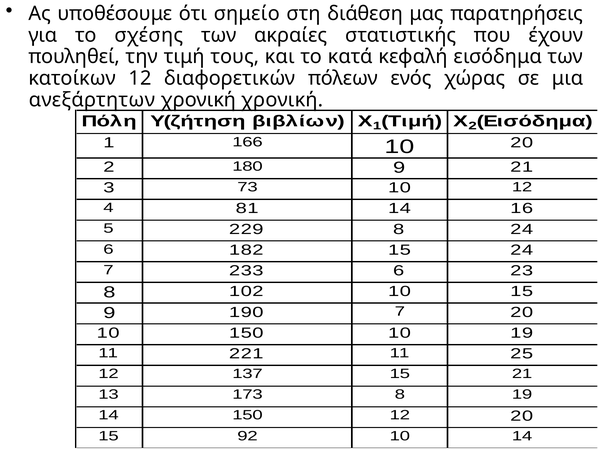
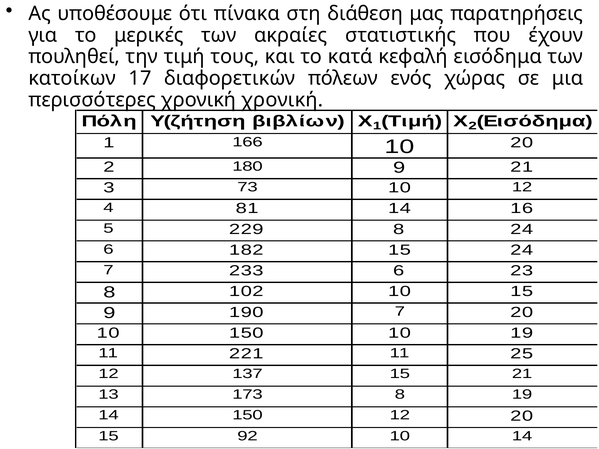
σημείο: σημείο -> πίνακα (247, 14)
σχέσης: σχέσης -> μερικές (149, 35)
κατοίκων 12: 12 -> 17 (140, 78)
ανεξάρτητων: ανεξάρτητων -> περισσότερες (92, 100)
